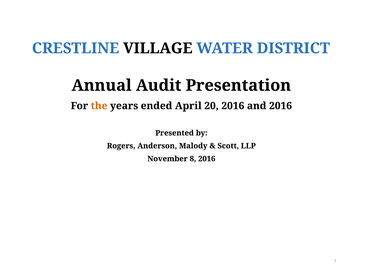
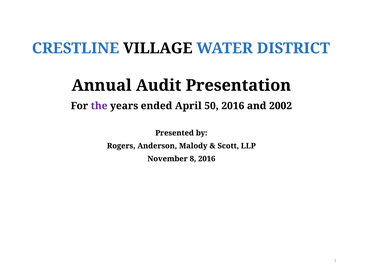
the colour: orange -> purple (99, 106)
20: 20 -> 50 (211, 106)
and 2016: 2016 -> 2002 (281, 106)
